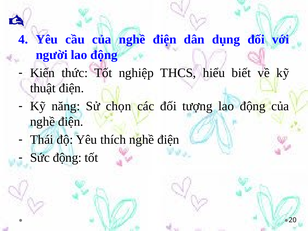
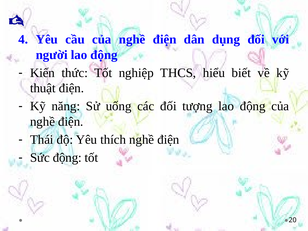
chọn: chọn -> uống (119, 106)
